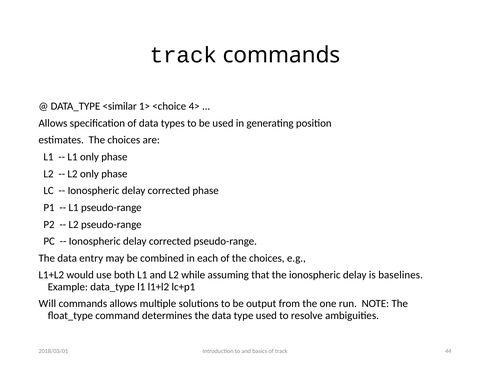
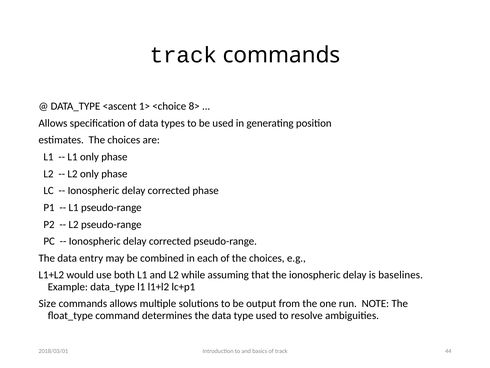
<similar: <similar -> <ascent (120, 106)
4>: 4> -> 8> (194, 106)
Will: Will -> Size (47, 303)
